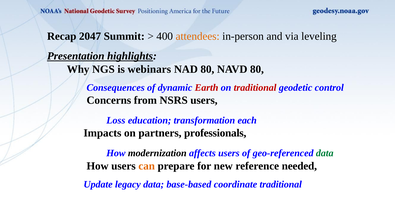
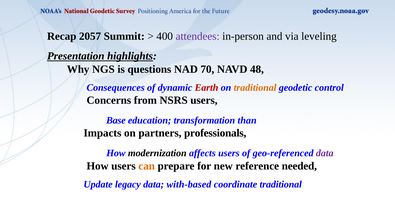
2047: 2047 -> 2057 (90, 36)
attendees colour: orange -> purple (198, 36)
webinars: webinars -> questions (149, 69)
NAD 80: 80 -> 70 (207, 69)
NAVD 80: 80 -> 48 (257, 69)
traditional colour: red -> orange (255, 88)
Loss: Loss -> Base (116, 120)
each: each -> than (247, 120)
data colour: green -> purple (325, 153)
base-based: base-based -> with-based (189, 184)
